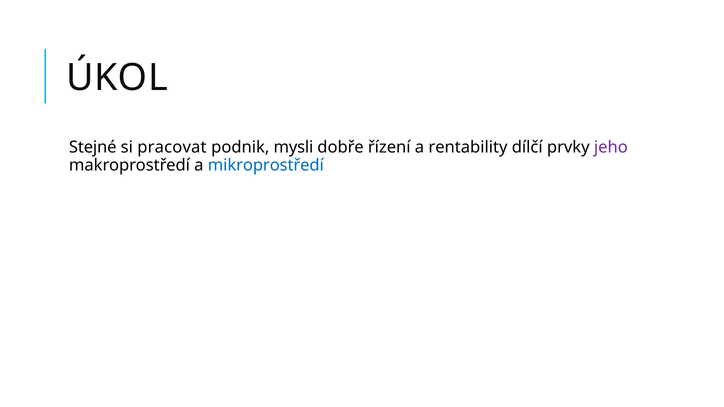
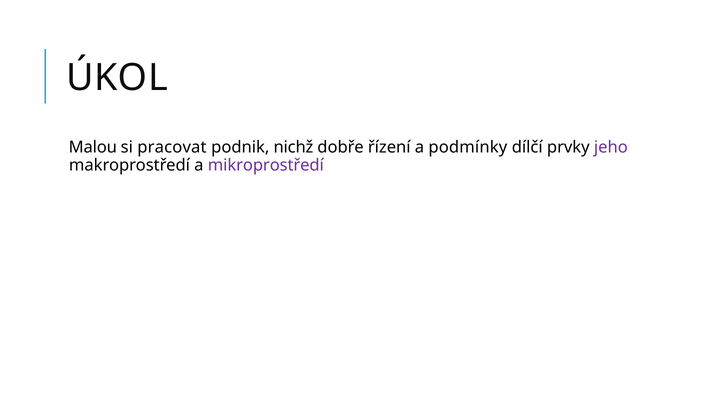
Stejné: Stejné -> Malou (93, 147)
mysli: mysli -> nichž (293, 147)
rentability: rentability -> podmínky (468, 147)
mikroprostředí colour: blue -> purple (266, 165)
